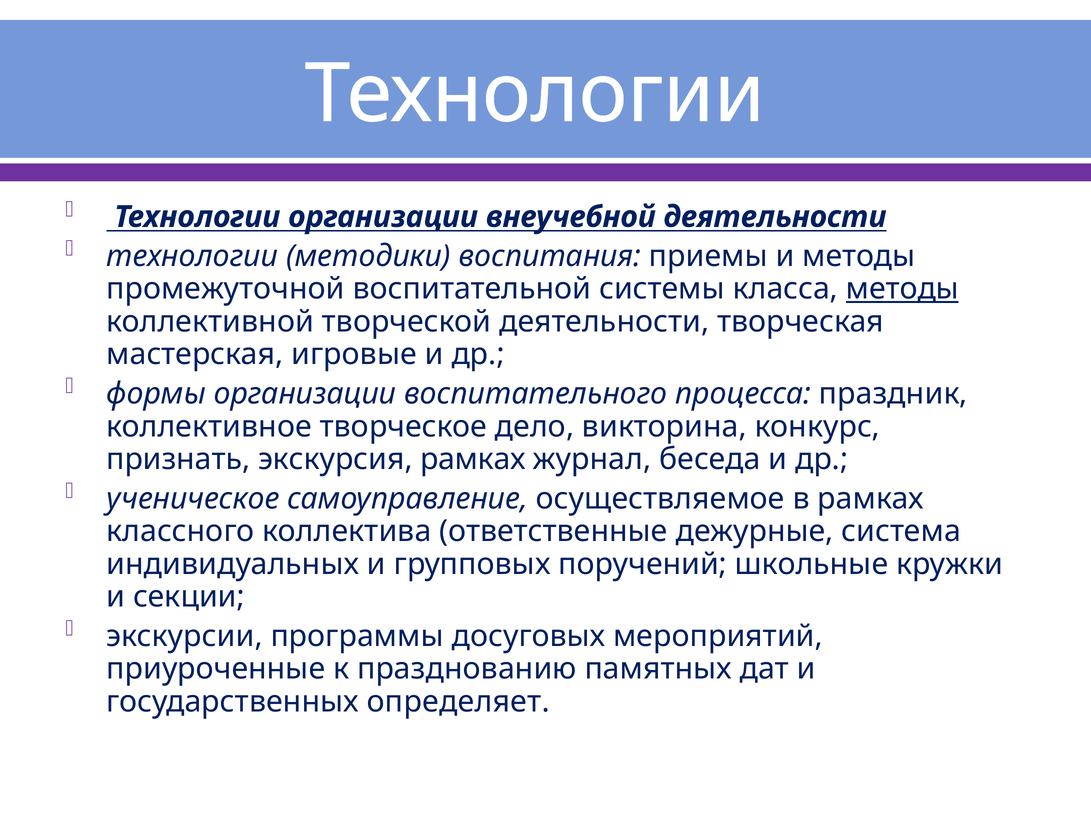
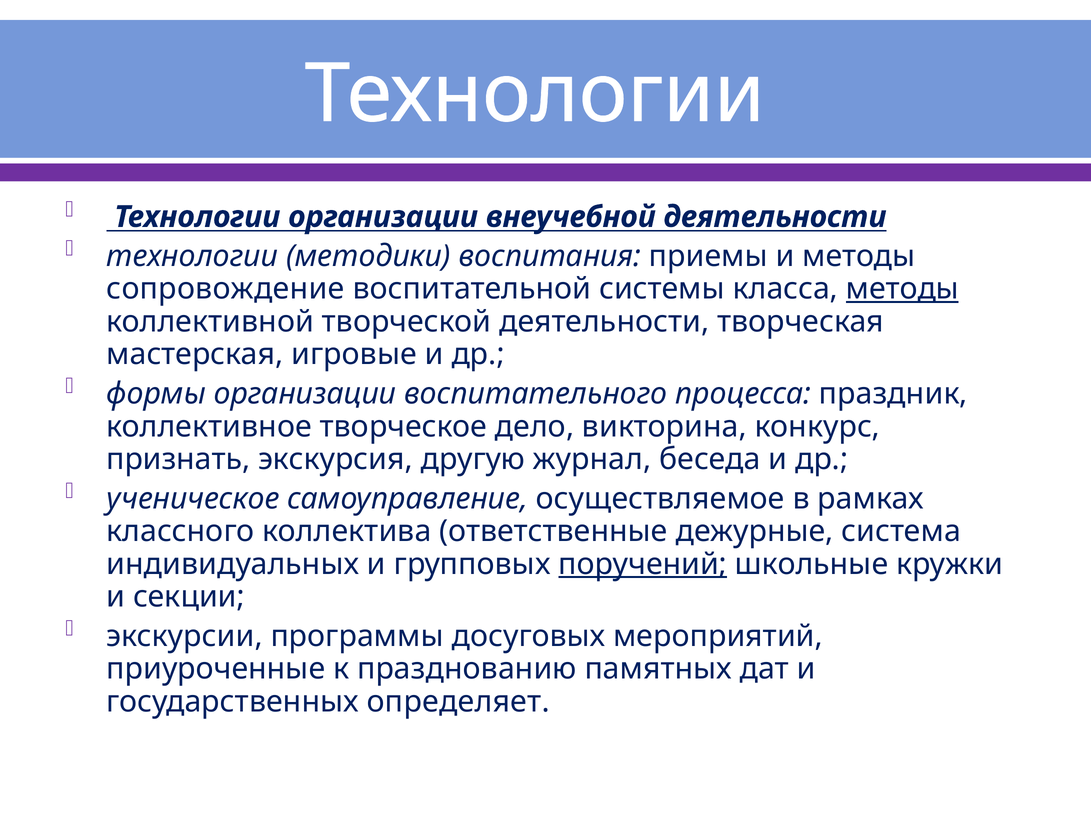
промежуточной: промежуточной -> сопровождение (225, 289)
экскурсия рамках: рамках -> другую (473, 459)
поручений underline: none -> present (643, 564)
